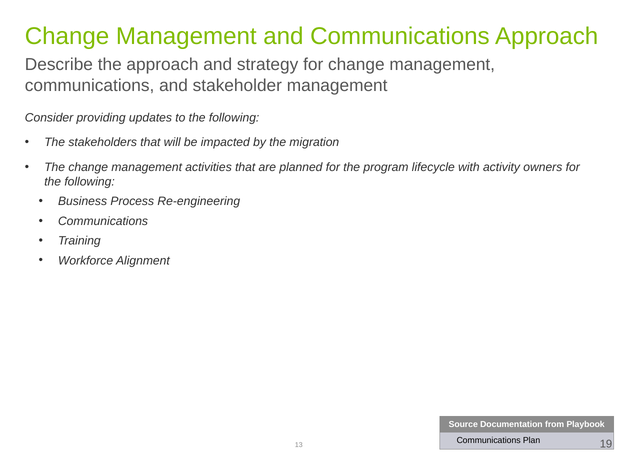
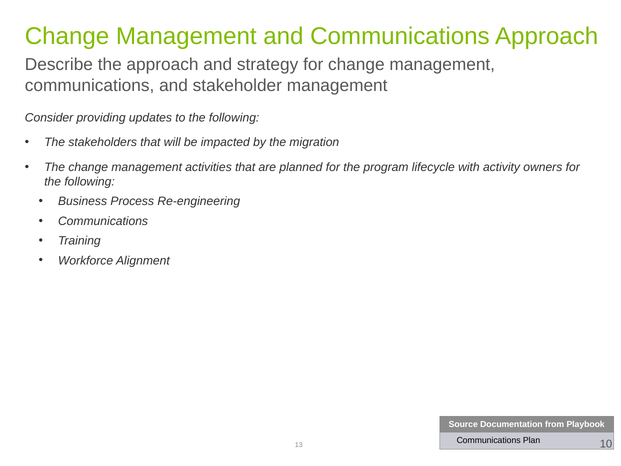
19: 19 -> 10 (606, 444)
